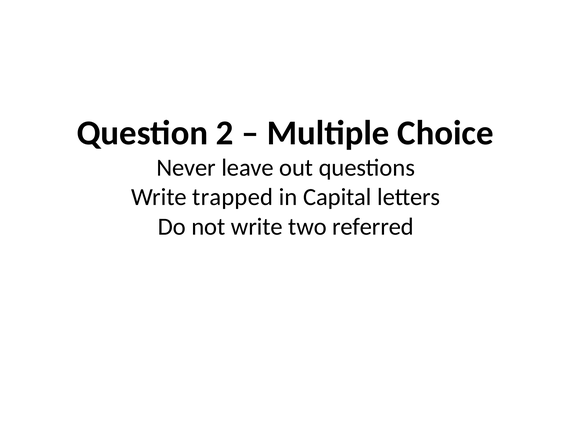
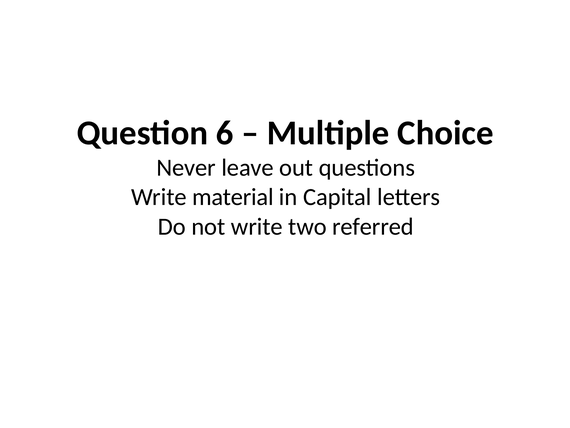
2: 2 -> 6 (225, 133)
trapped: trapped -> material (233, 197)
